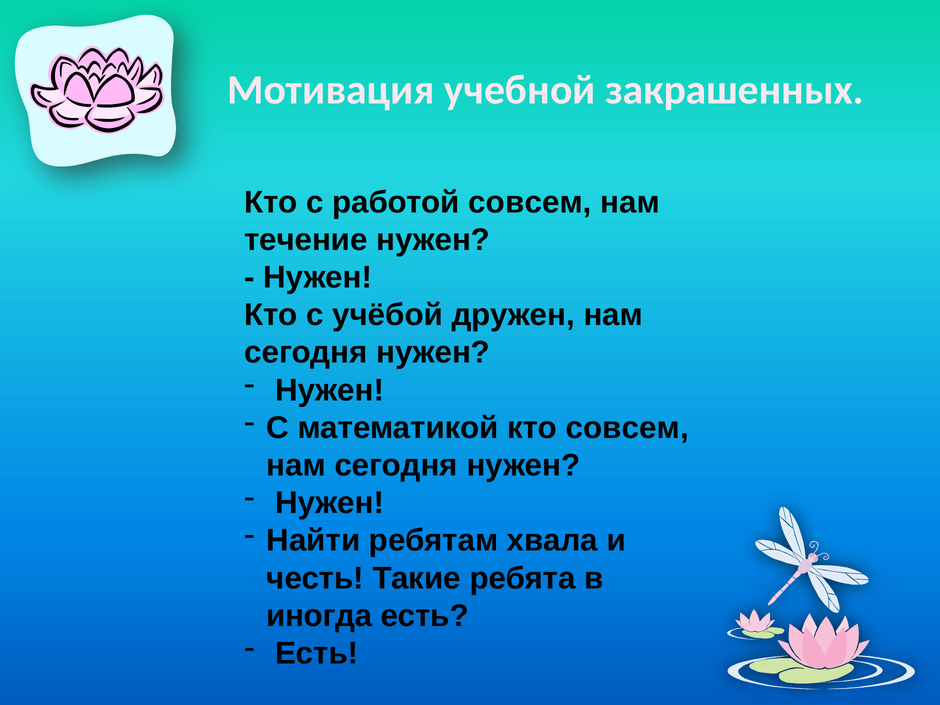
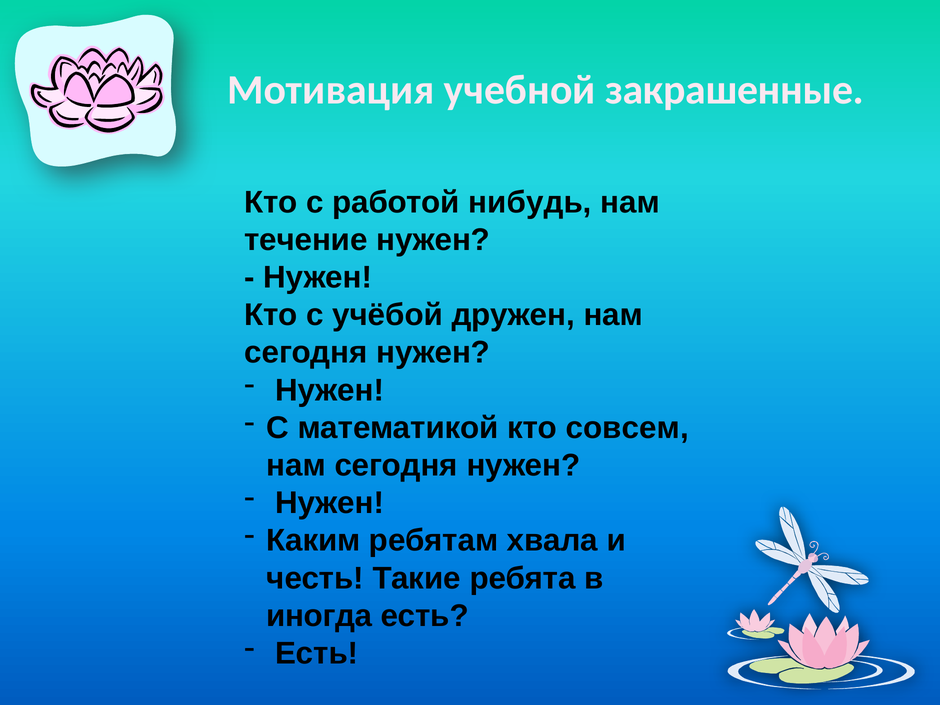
закрашенных: закрашенных -> закрашенные (735, 90)
работой совсем: совсем -> нибудь (530, 202)
Найти: Найти -> Каким (313, 541)
